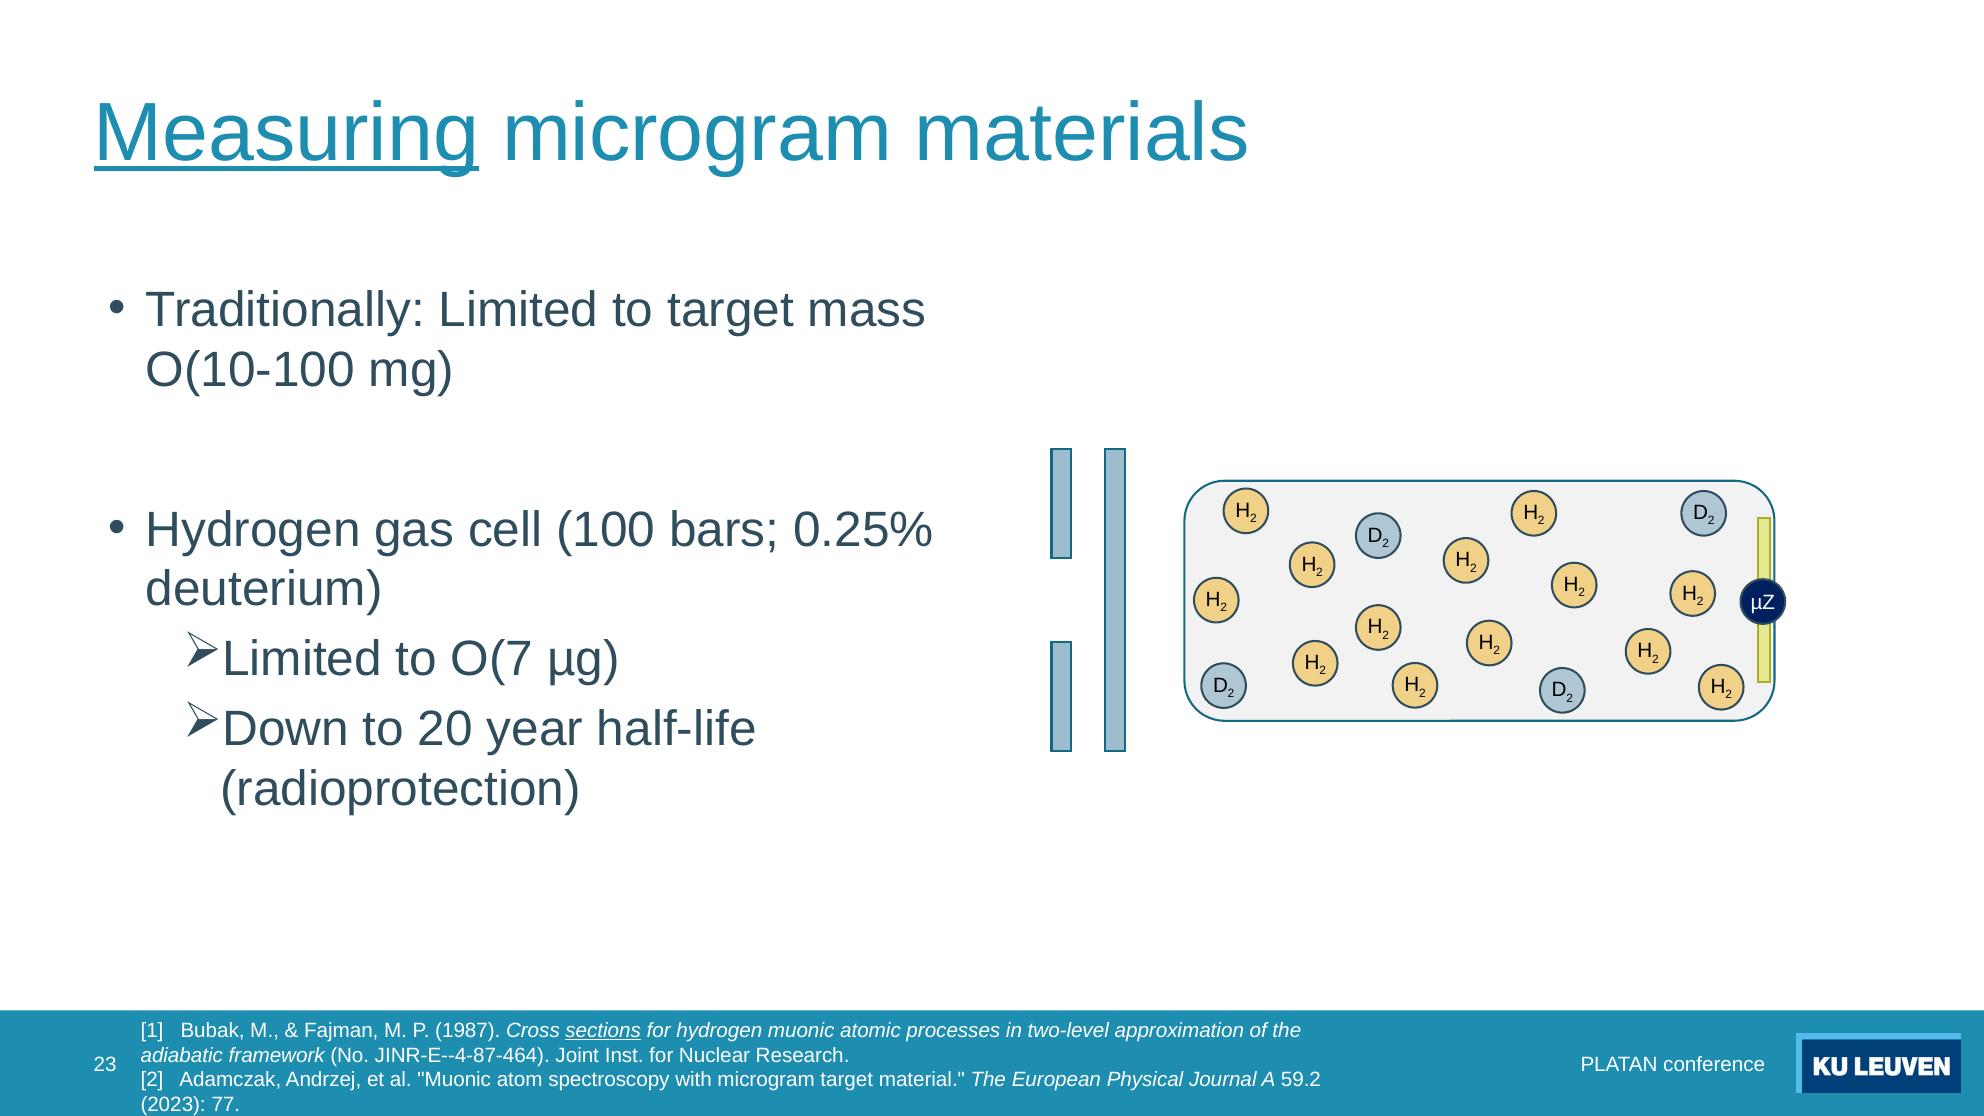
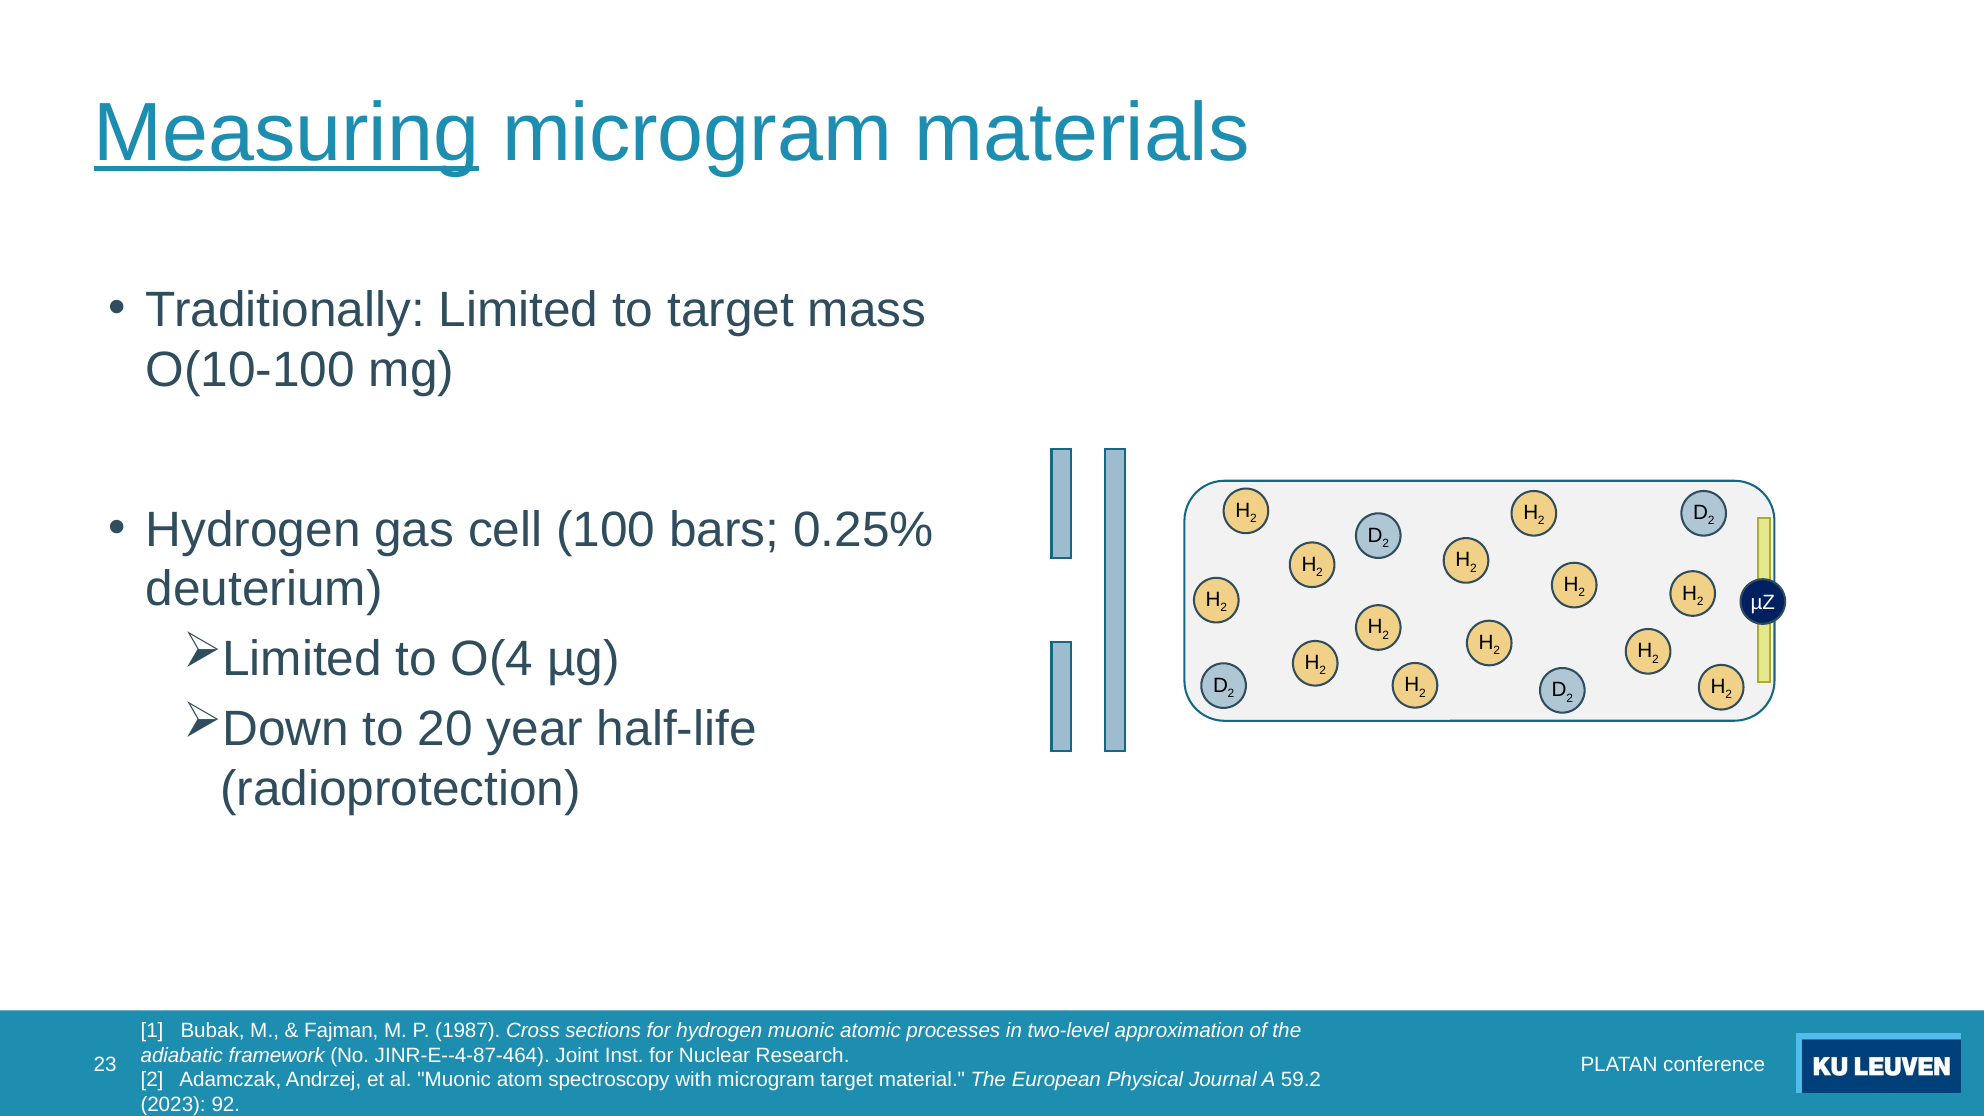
O(7: O(7 -> O(4 (492, 659)
sections underline: present -> none (603, 1030)
77: 77 -> 92 (226, 1105)
